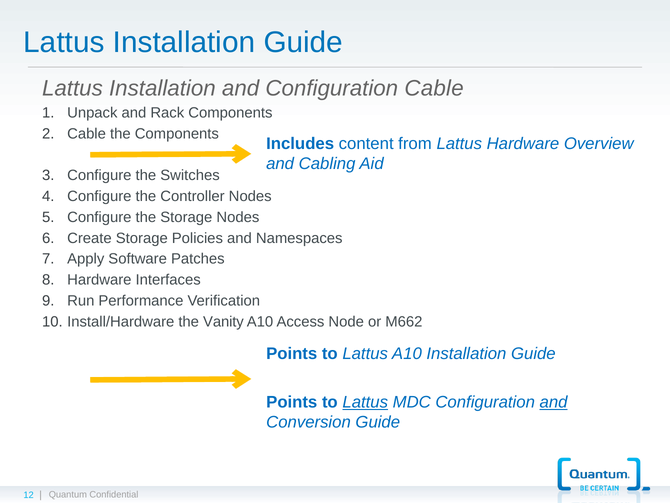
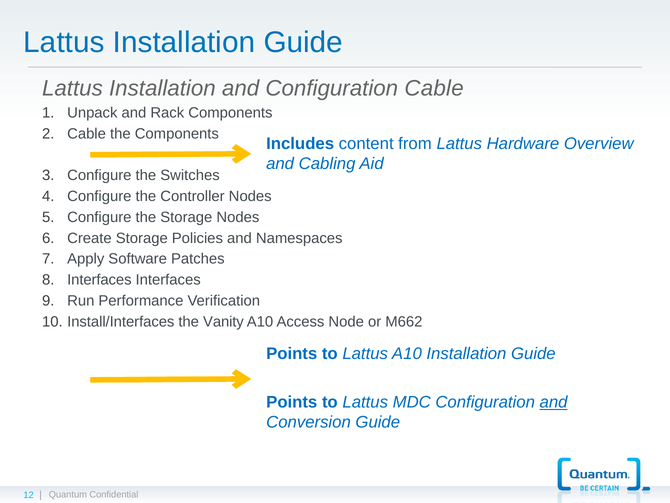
Hardware: Hardware -> Interfaces (99, 280)
Install/Hardware: Install/Hardware -> Install/Interfaces (121, 321)
Lattus underline: present -> none (365, 402)
